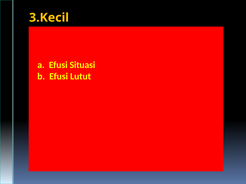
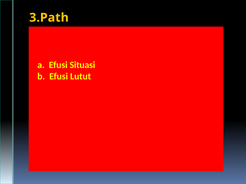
3.Kecil: 3.Kecil -> 3.Path (49, 18)
